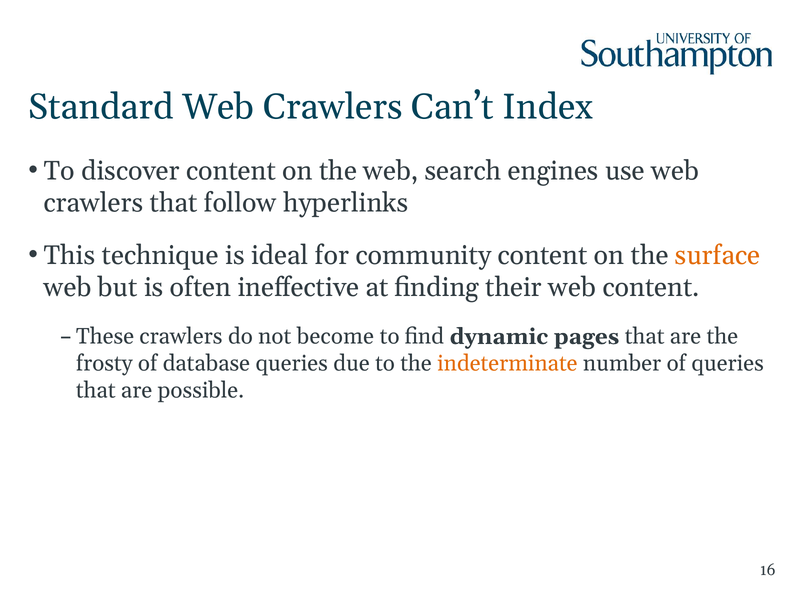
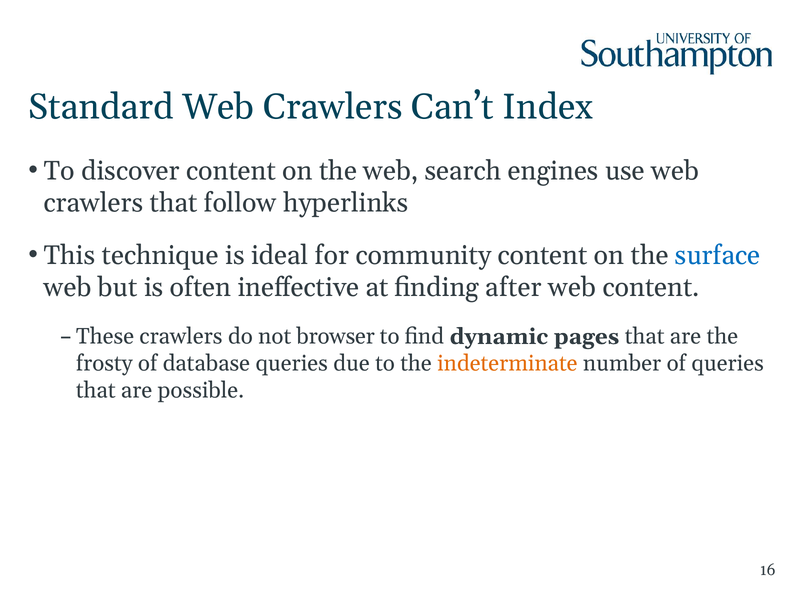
surface colour: orange -> blue (718, 255)
their: their -> after (514, 287)
become: become -> browser (336, 337)
